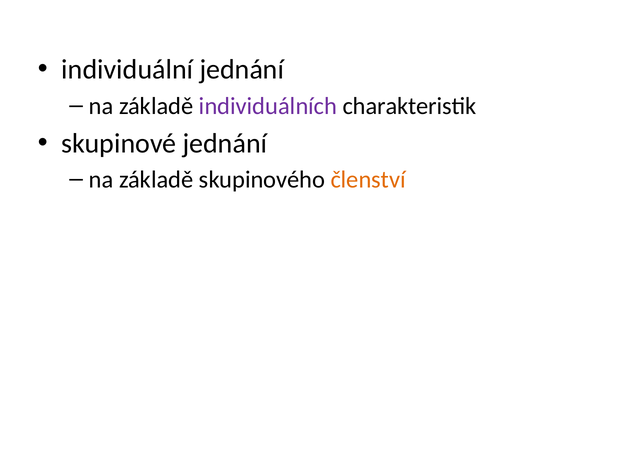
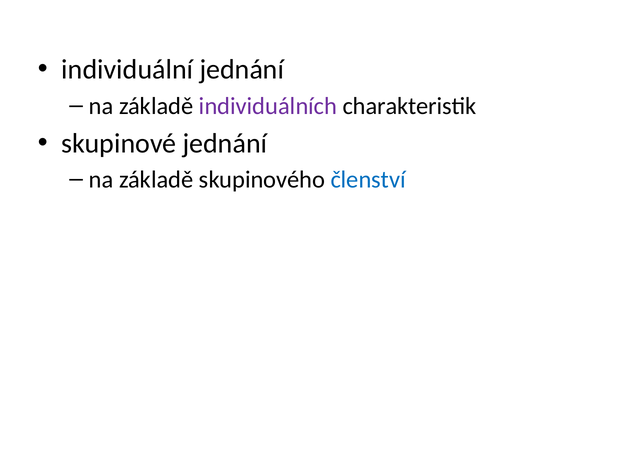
členství colour: orange -> blue (368, 179)
